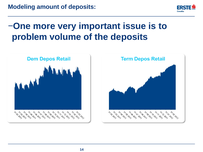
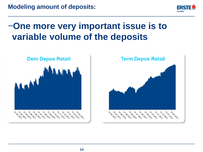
problem: problem -> variable (29, 37)
